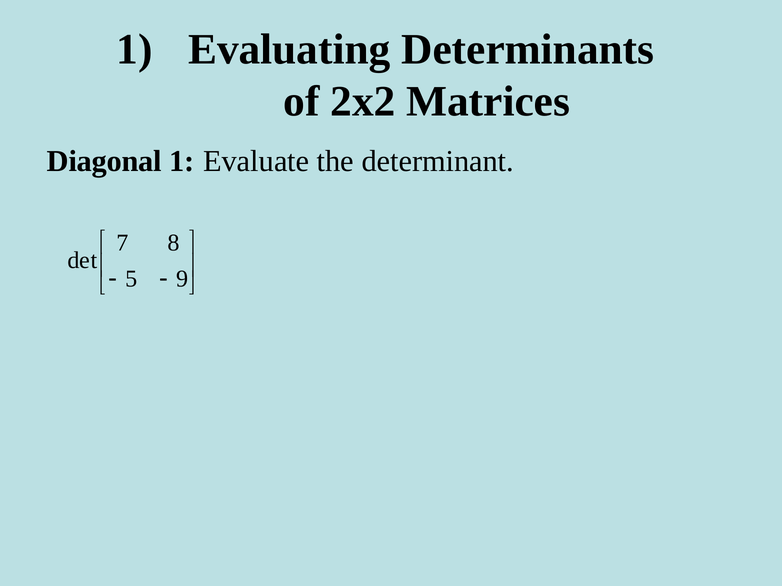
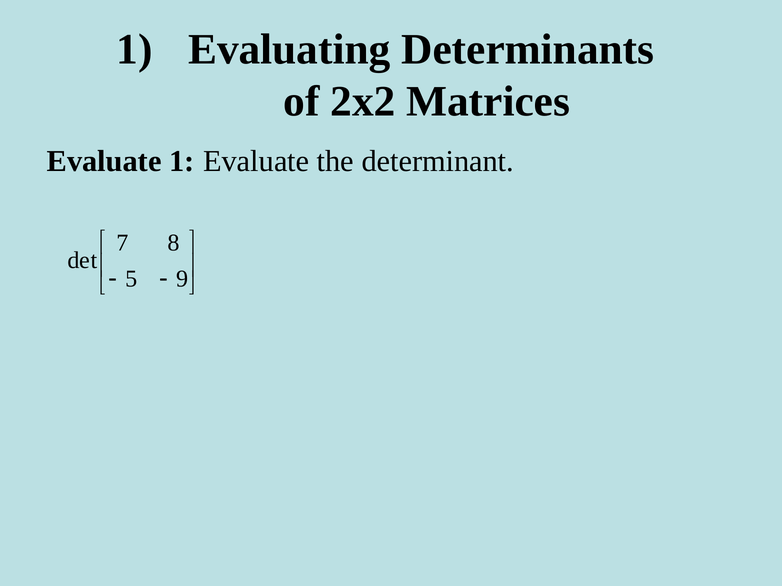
Diagonal: Diagonal -> Evaluate (104, 161)
